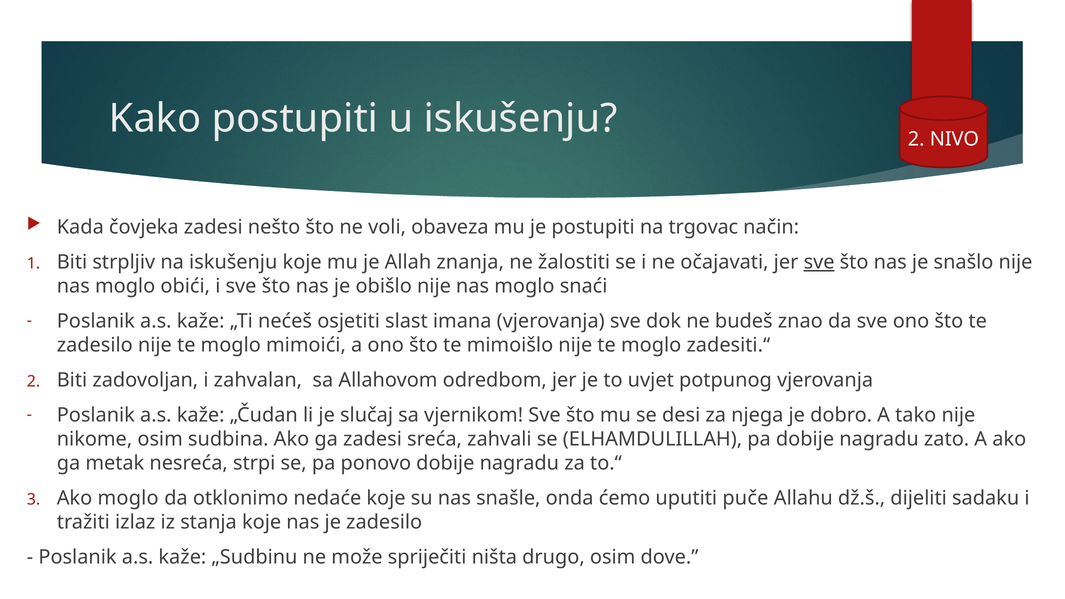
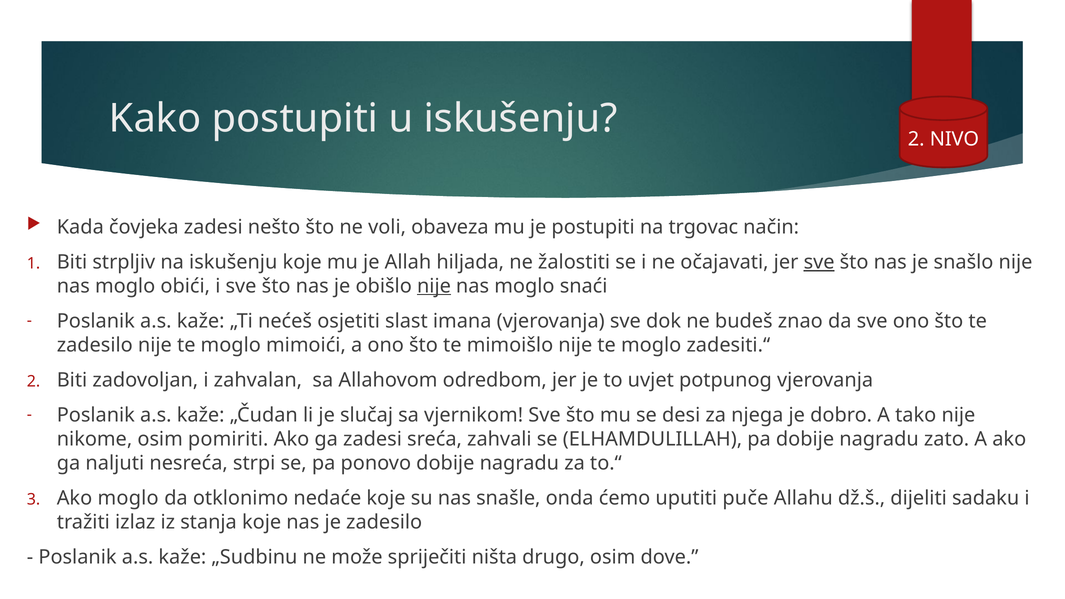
znanja: znanja -> hiljada (470, 262)
nije underline: none -> present (434, 286)
sudbina: sudbina -> pomiriti (228, 439)
metak: metak -> naljuti (115, 463)
